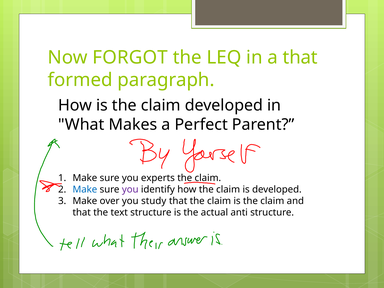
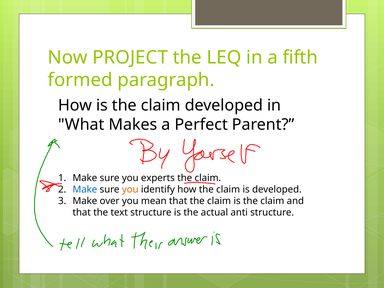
FORGOT: FORGOT -> PROJECT (130, 58)
a that: that -> fifth (300, 58)
you colour: purple -> orange (130, 189)
study: study -> mean (154, 201)
